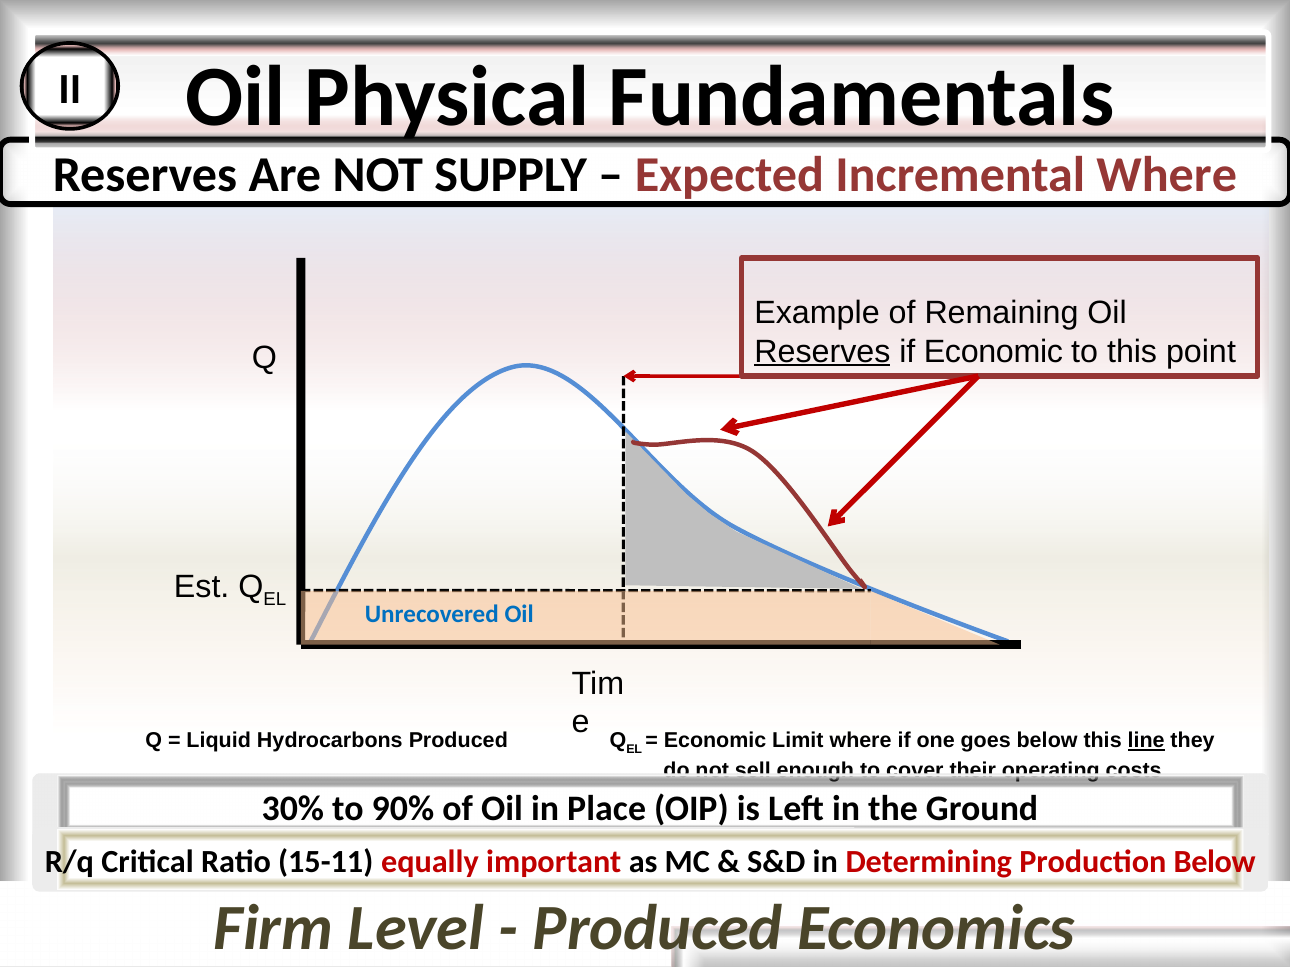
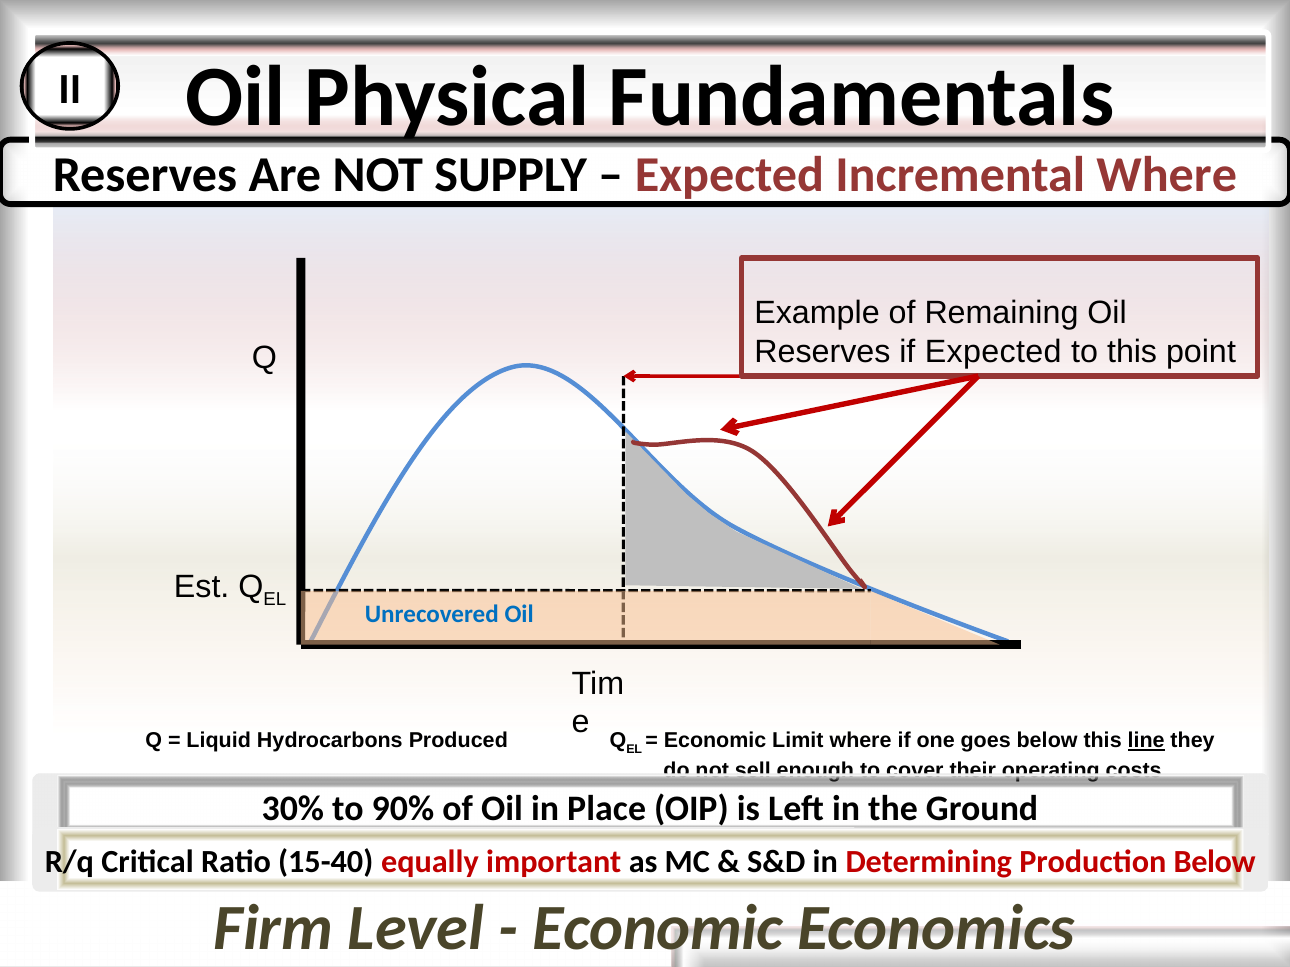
Reserves underline: present -> none (822, 352)
if Economic: Economic -> Expected (993, 352)
15-11: 15-11 -> 15-40 (326, 862)
Produced: Produced -> Economic (658, 929)
